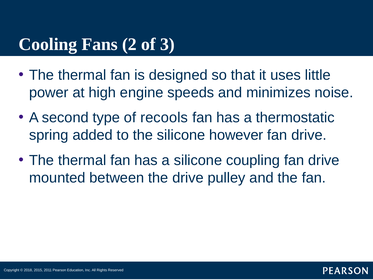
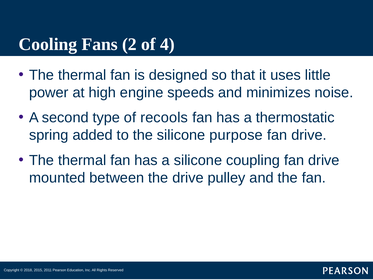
3: 3 -> 4 (168, 44)
however: however -> purpose (236, 135)
